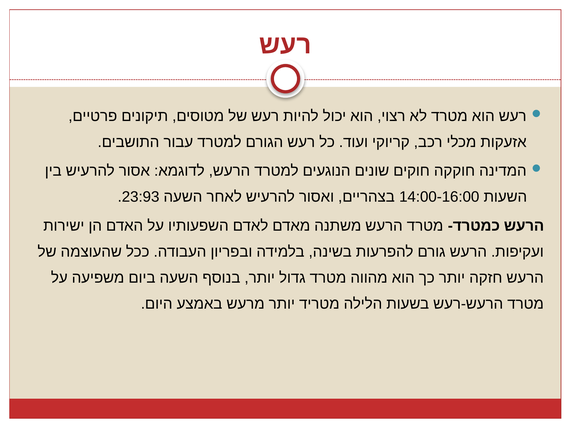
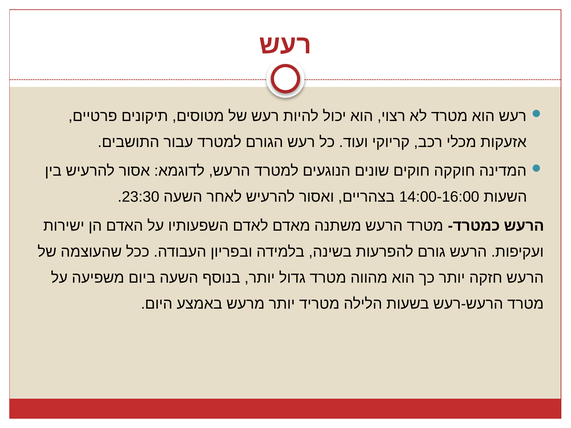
23:93: 23:93 -> 23:30 (141, 197)
